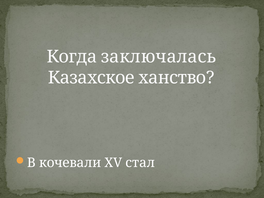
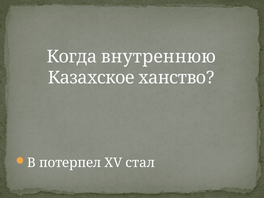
заключалась: заключалась -> внутреннюю (158, 57)
кочевали: кочевали -> потерпел (70, 163)
